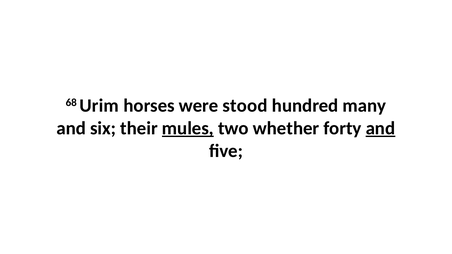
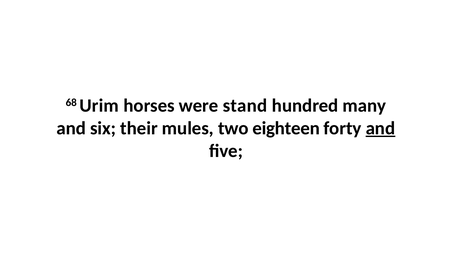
stood: stood -> stand (245, 106)
mules underline: present -> none (188, 128)
whether: whether -> eighteen (286, 128)
